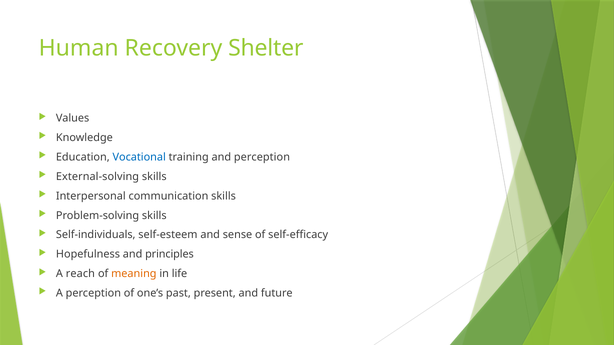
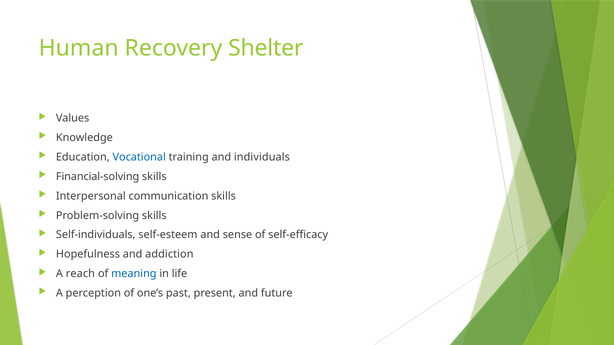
and perception: perception -> individuals (262, 157)
External-solving: External-solving -> Financial-solving (98, 177)
principles: principles -> addiction (169, 255)
meaning colour: orange -> blue (134, 274)
